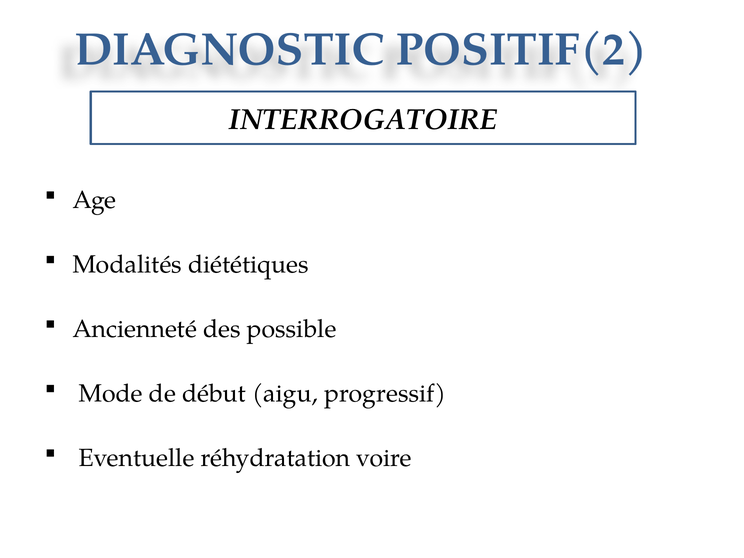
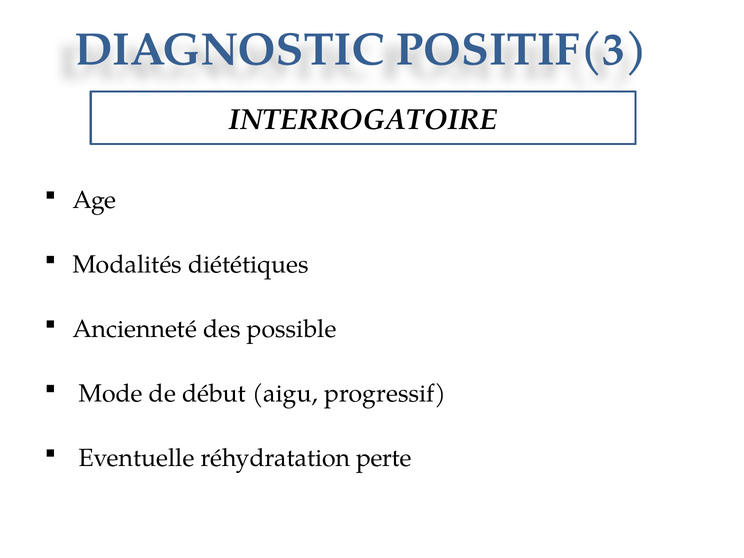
POSITIF(2: POSITIF(2 -> POSITIF(3 (522, 50)
voire: voire -> perte (384, 458)
